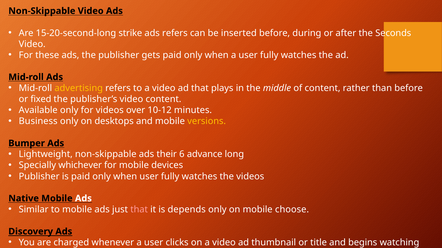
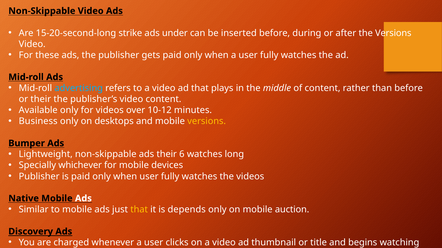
ads refers: refers -> under (175, 33)
the Seconds: Seconds -> Versions (393, 33)
advertising colour: yellow -> light blue (79, 88)
or fixed: fixed -> their (41, 99)
6 advance: advance -> watches (205, 155)
that colour: pink -> yellow (139, 210)
mobile choose: choose -> auction (292, 210)
